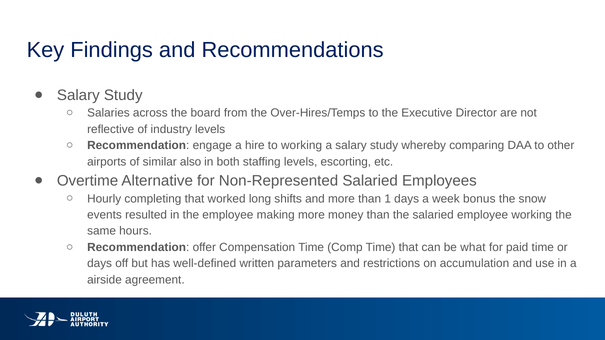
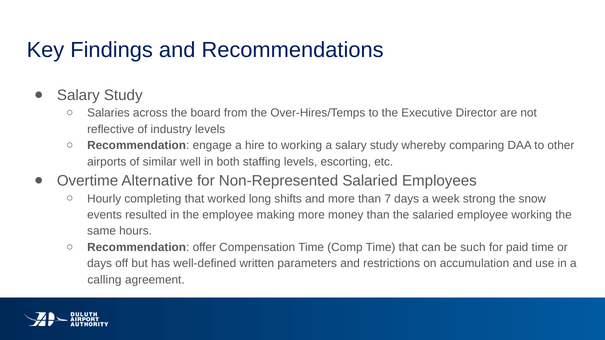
also: also -> well (190, 162)
1: 1 -> 7 (388, 199)
bonus: bonus -> strong (479, 199)
what: what -> such (473, 248)
airside: airside -> calling (104, 280)
